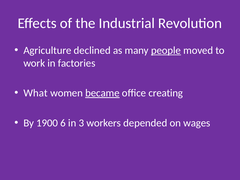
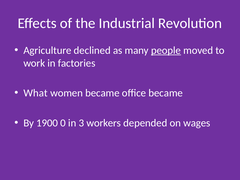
became underline: present -> none (102, 93)
office creating: creating -> became (166, 93)
6: 6 -> 0 (63, 123)
